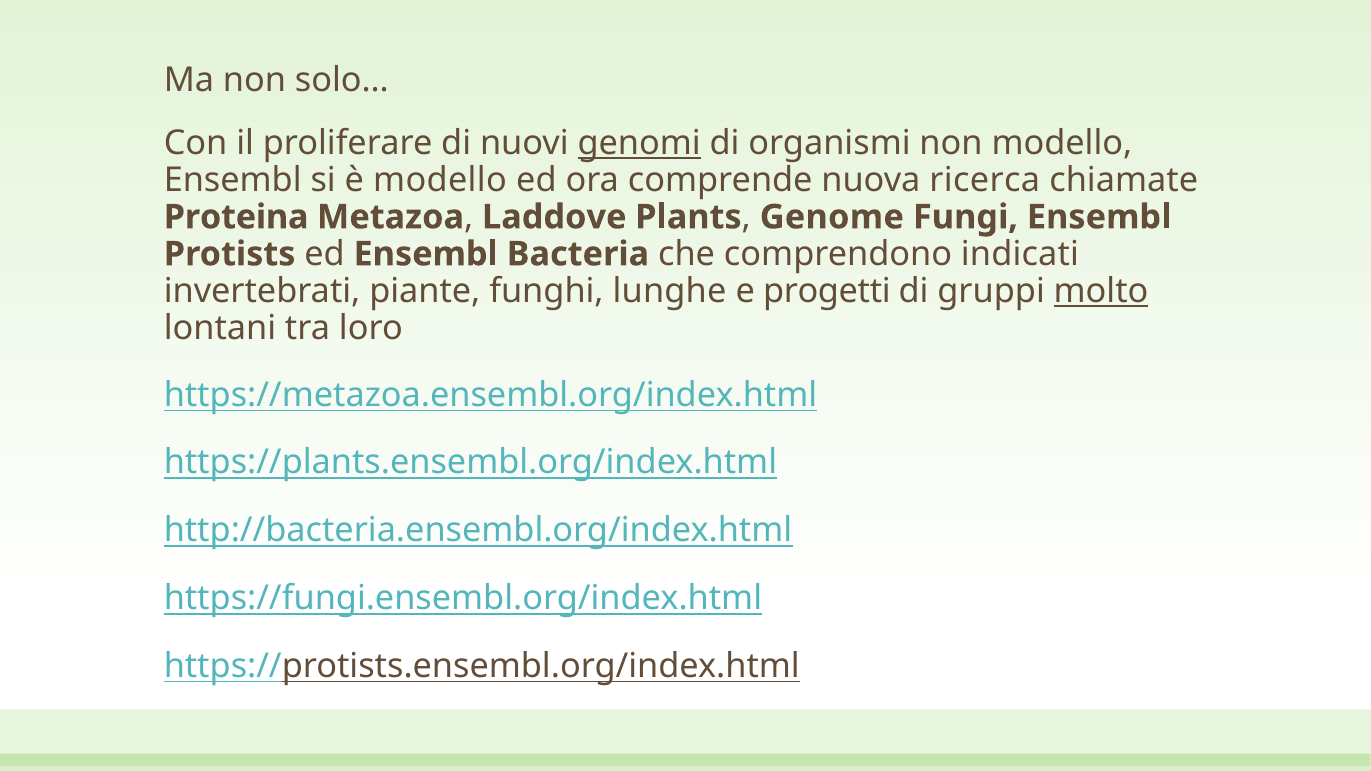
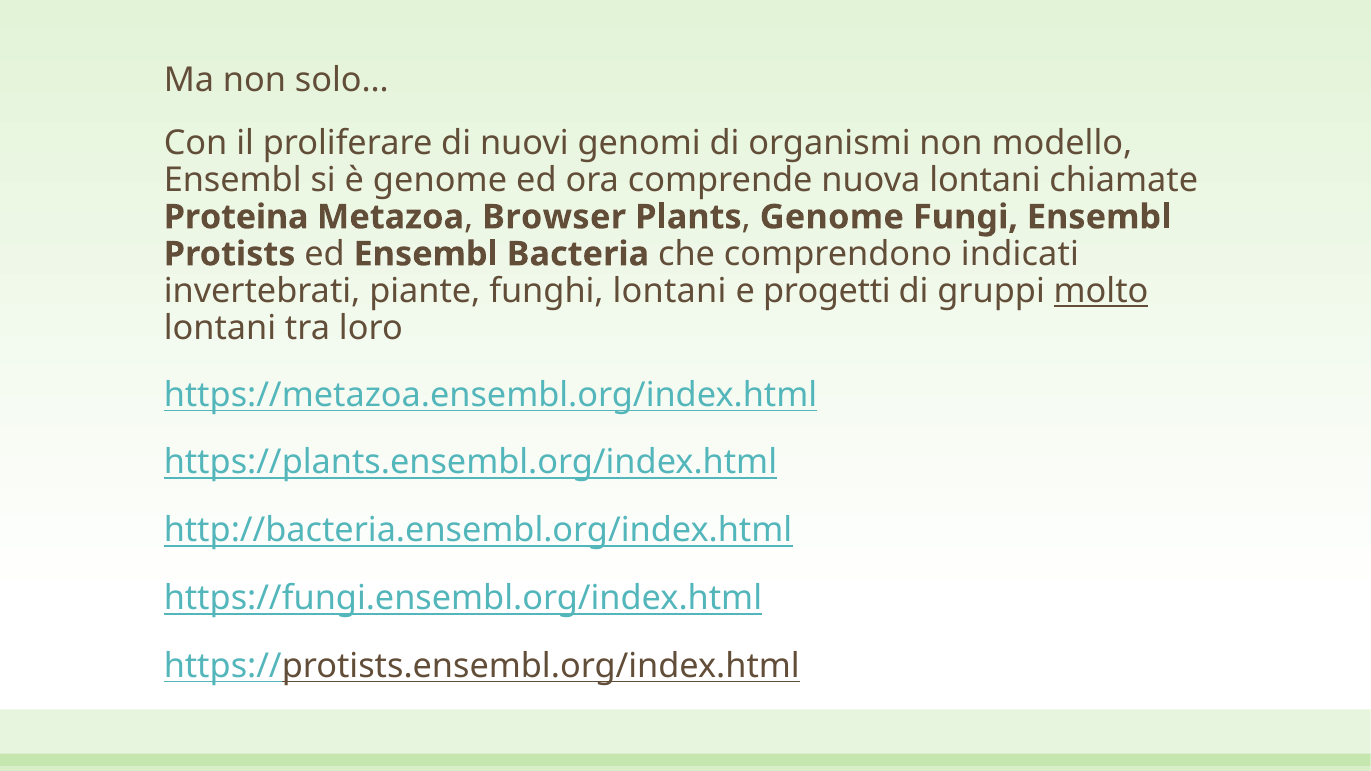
genomi underline: present -> none (639, 143)
è modello: modello -> genome (440, 180)
nuova ricerca: ricerca -> lontani (985, 180)
Laddove: Laddove -> Browser (554, 217)
funghi lunghe: lunghe -> lontani (669, 291)
